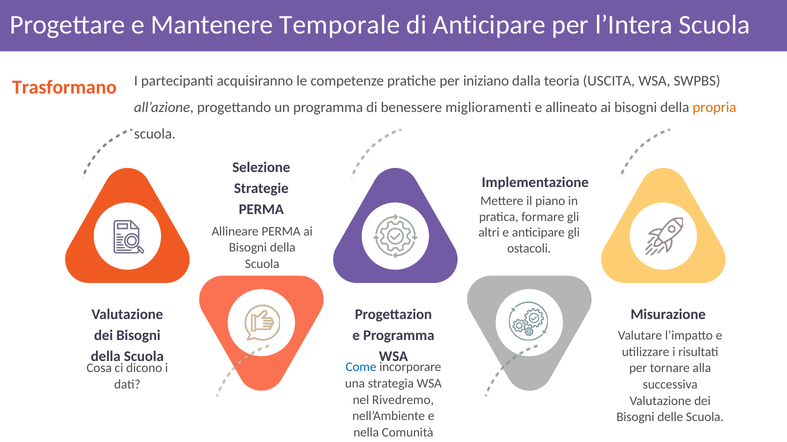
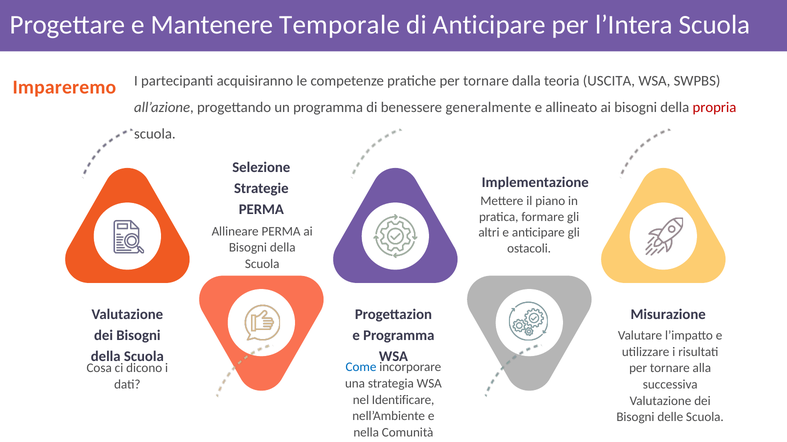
pratiche per iniziano: iniziano -> tornare (486, 81)
Trasformano: Trasformano -> Impareremo (64, 87)
miglioramenti: miglioramenti -> generalmente (488, 108)
propria colour: orange -> red (714, 108)
Rivedremo: Rivedremo -> Identificare (403, 400)
